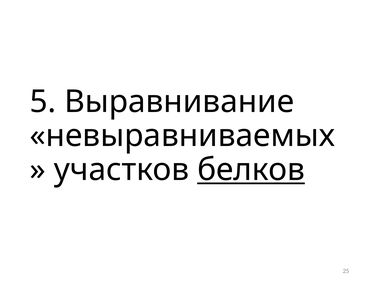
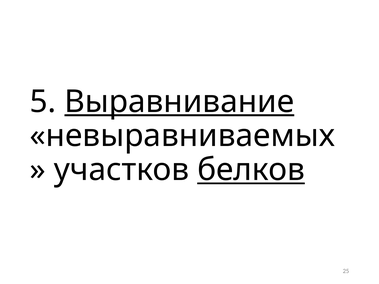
Выравнивание underline: none -> present (179, 102)
